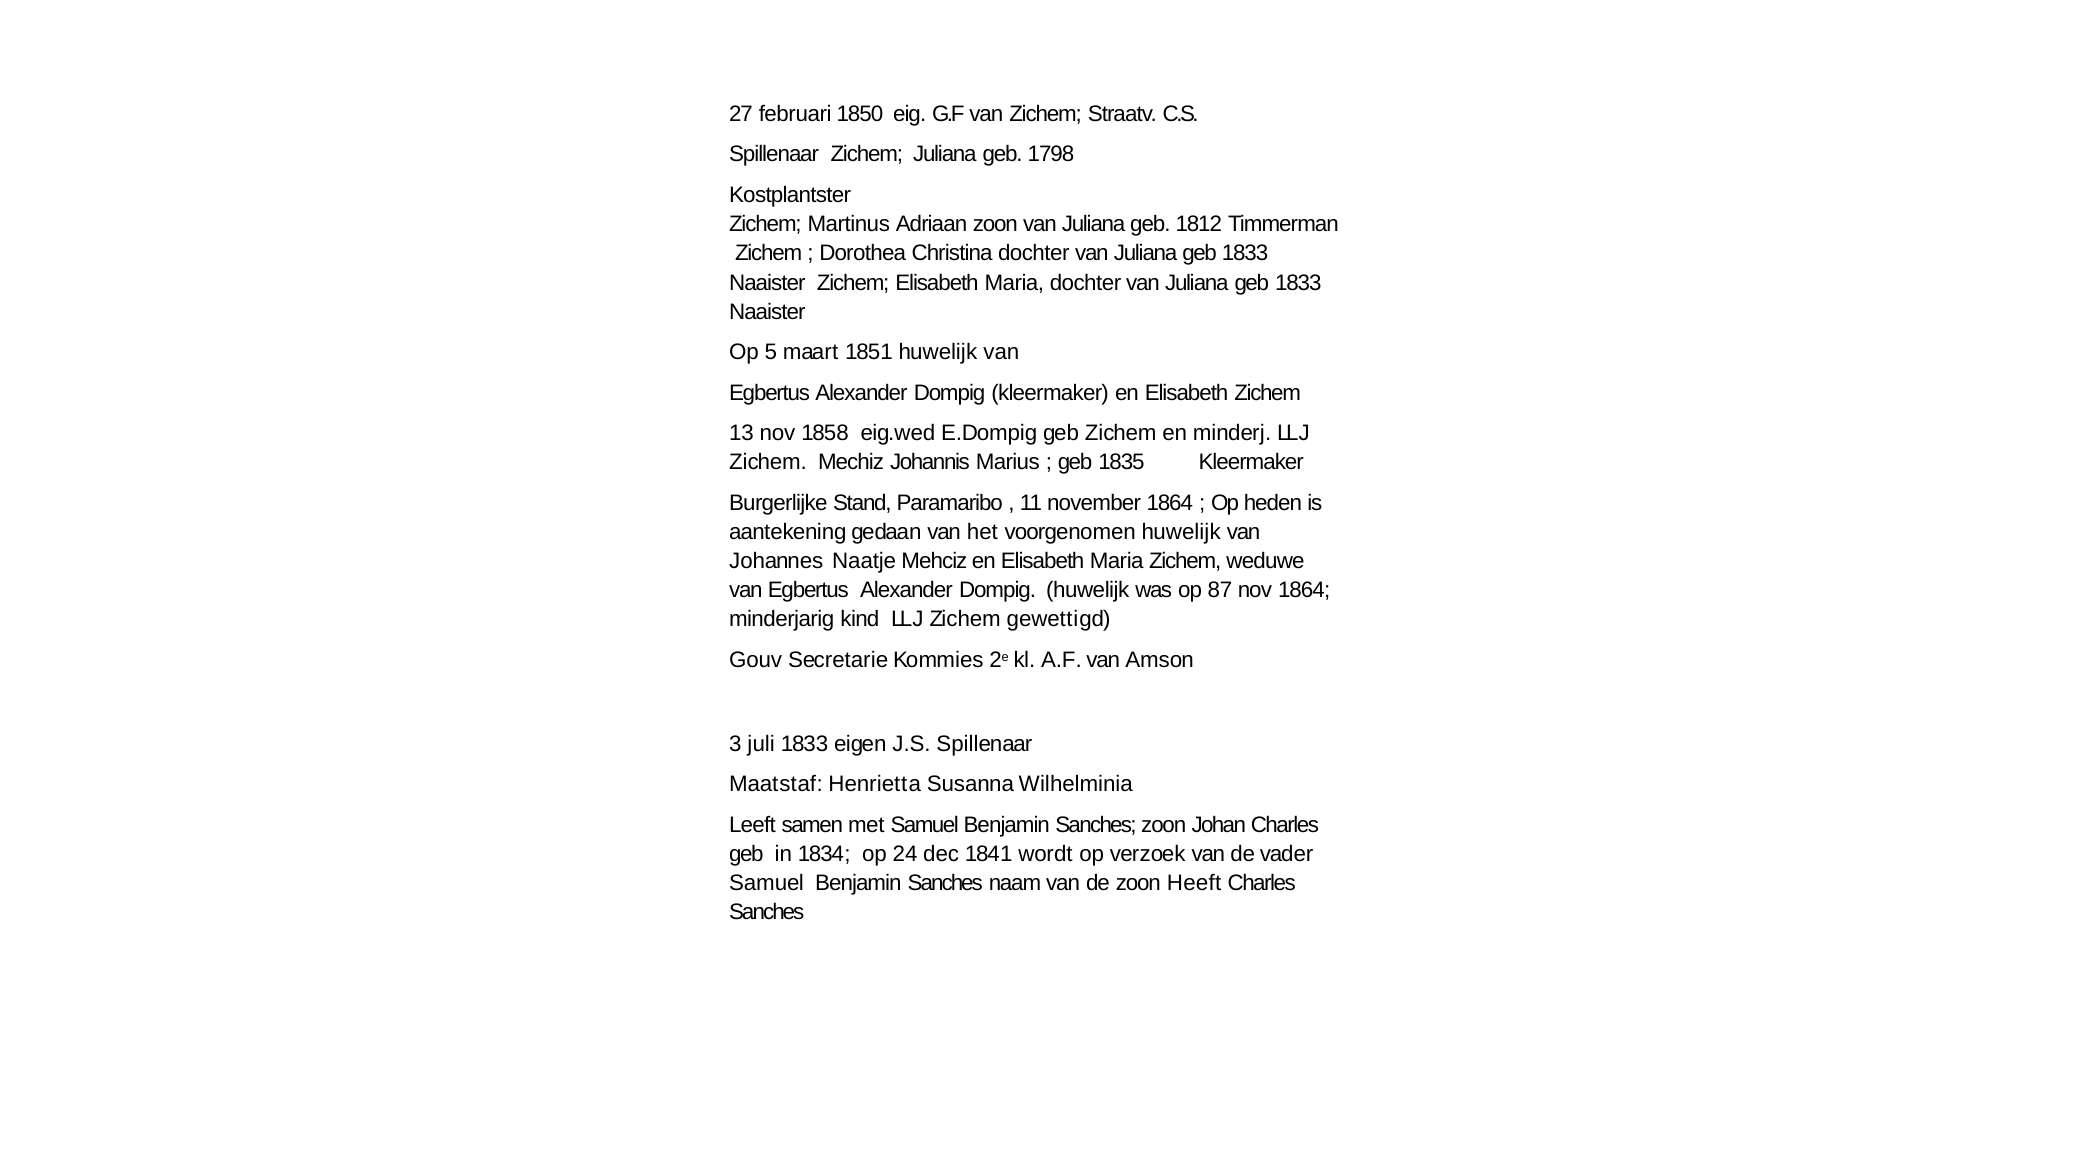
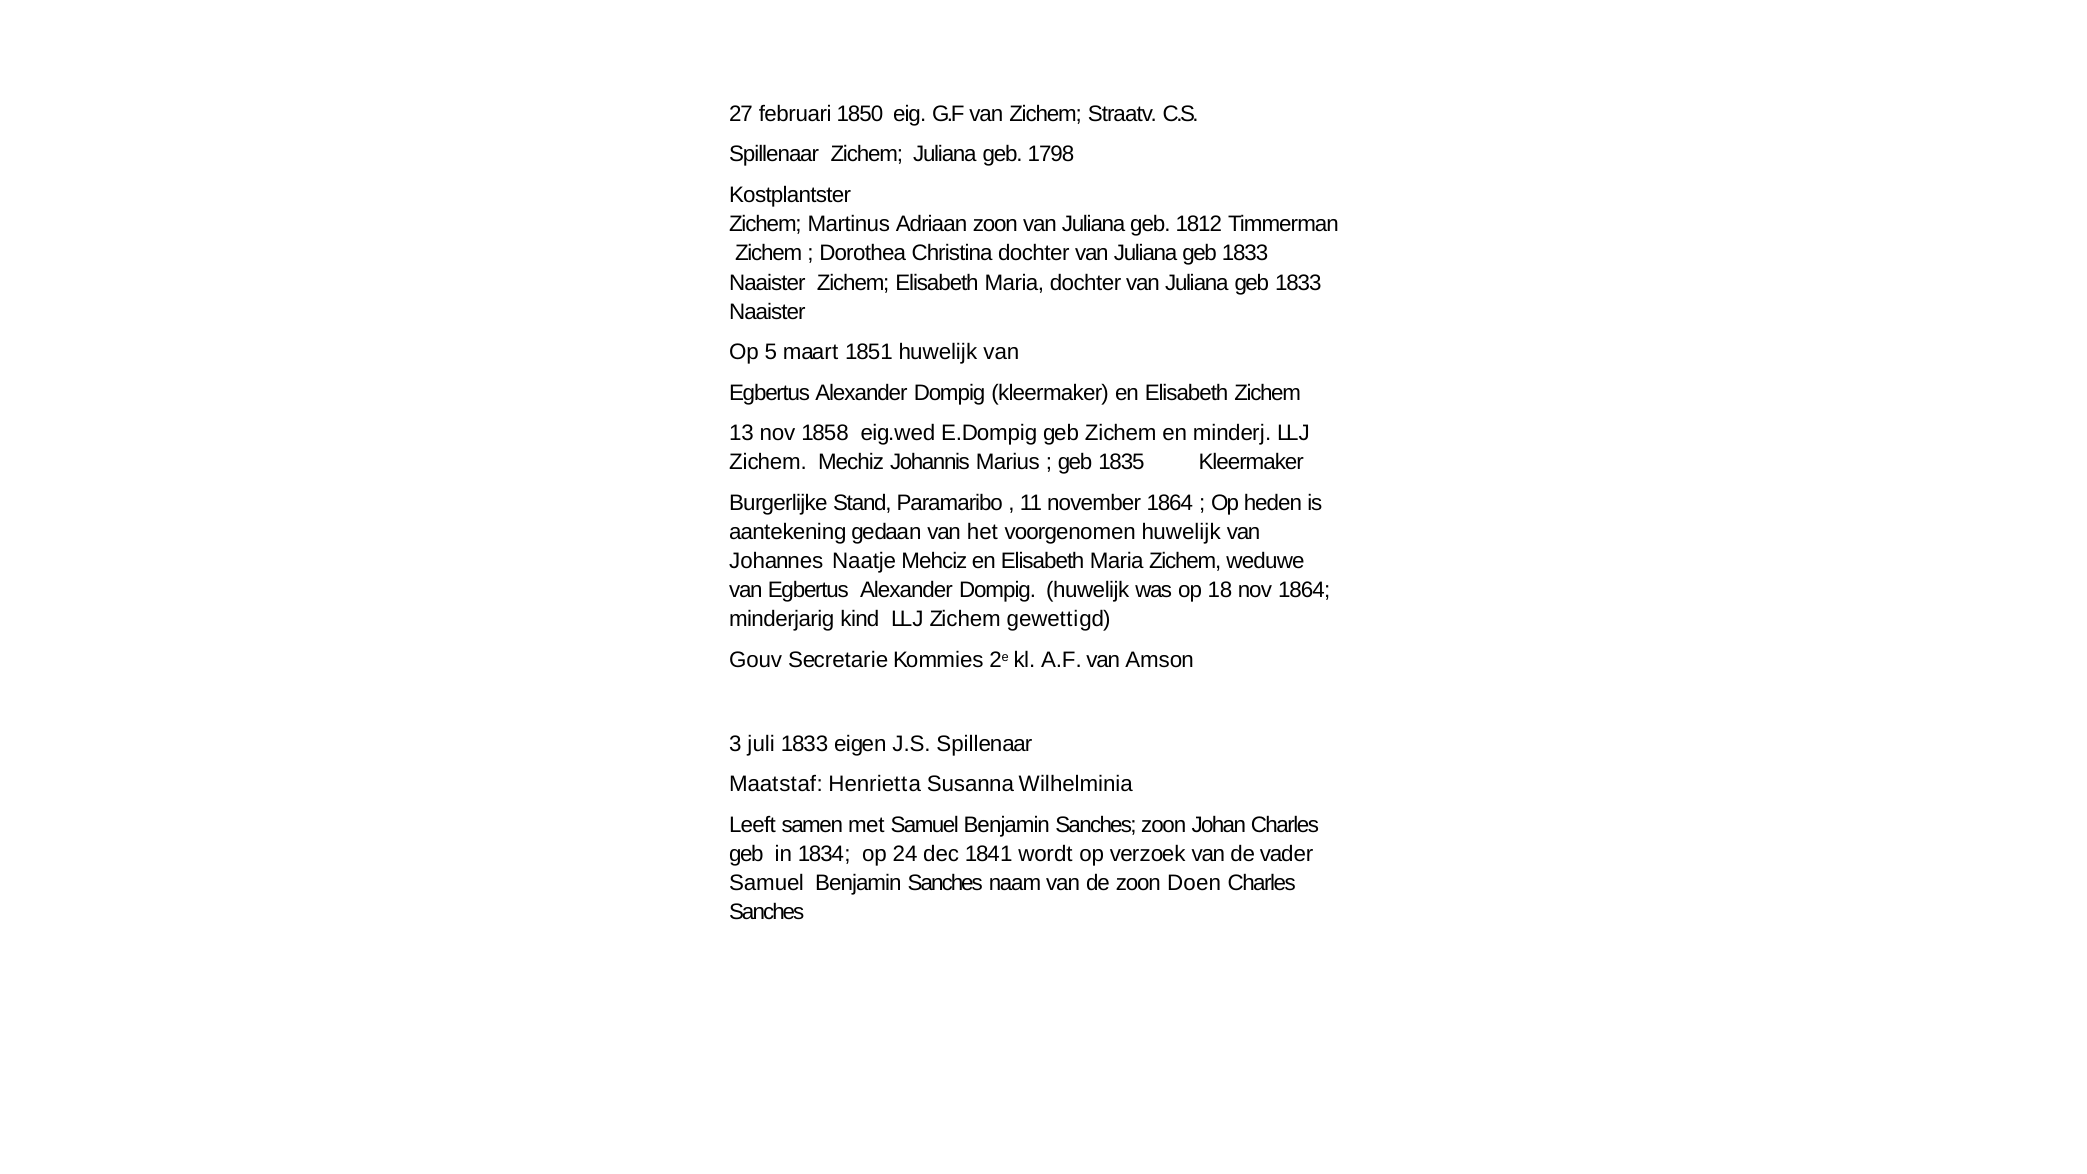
87: 87 -> 18 (1220, 590)
Heeft: Heeft -> Doen (1194, 883)
